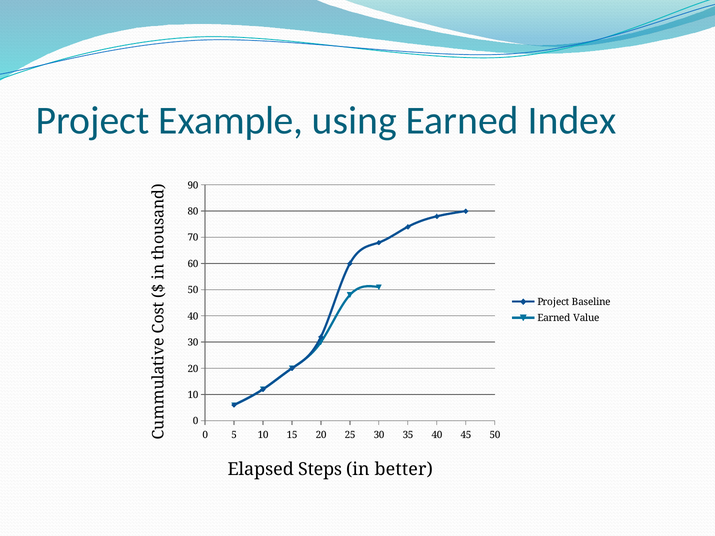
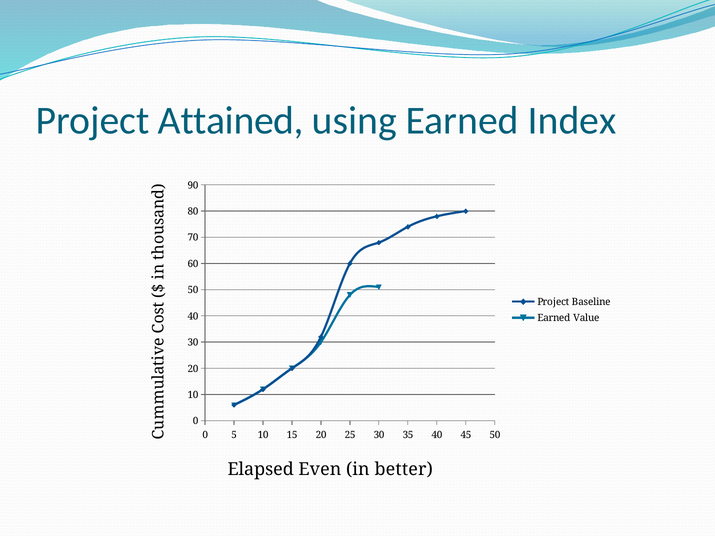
Example: Example -> Attained (231, 121)
Steps: Steps -> Even (320, 470)
